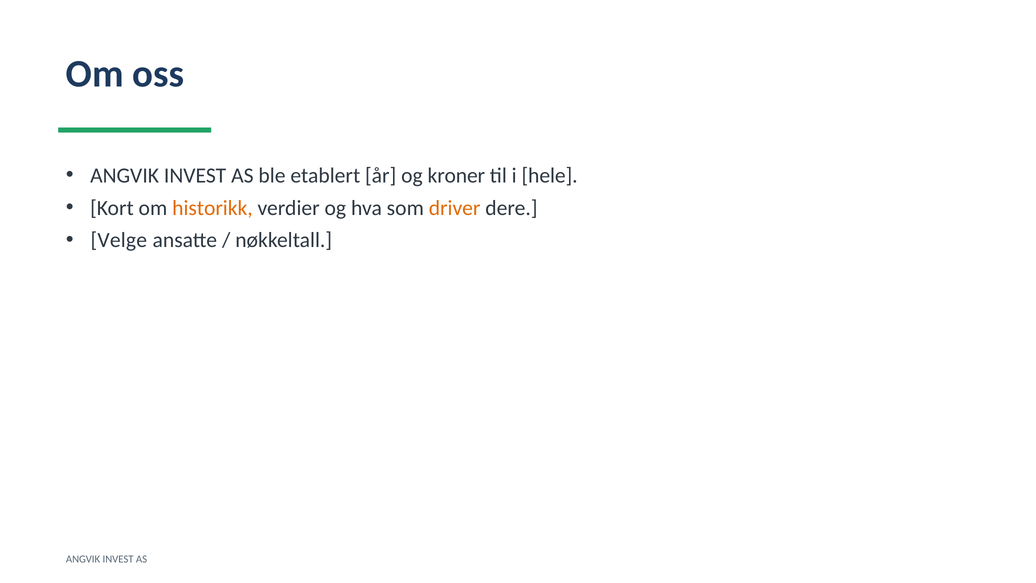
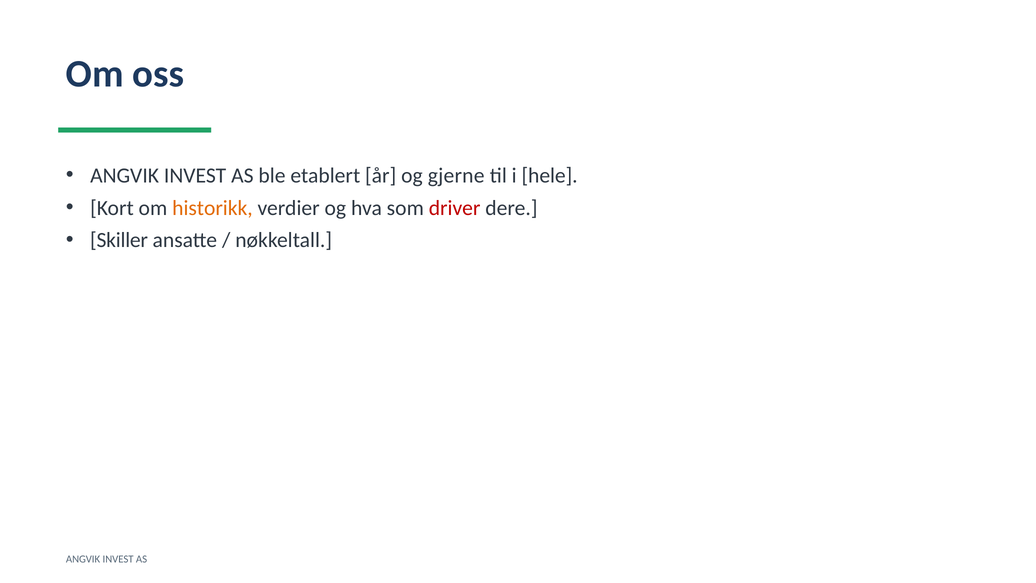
kroner: kroner -> gjerne (456, 175)
driver colour: orange -> red (455, 208)
Velge: Velge -> Skiller (119, 240)
